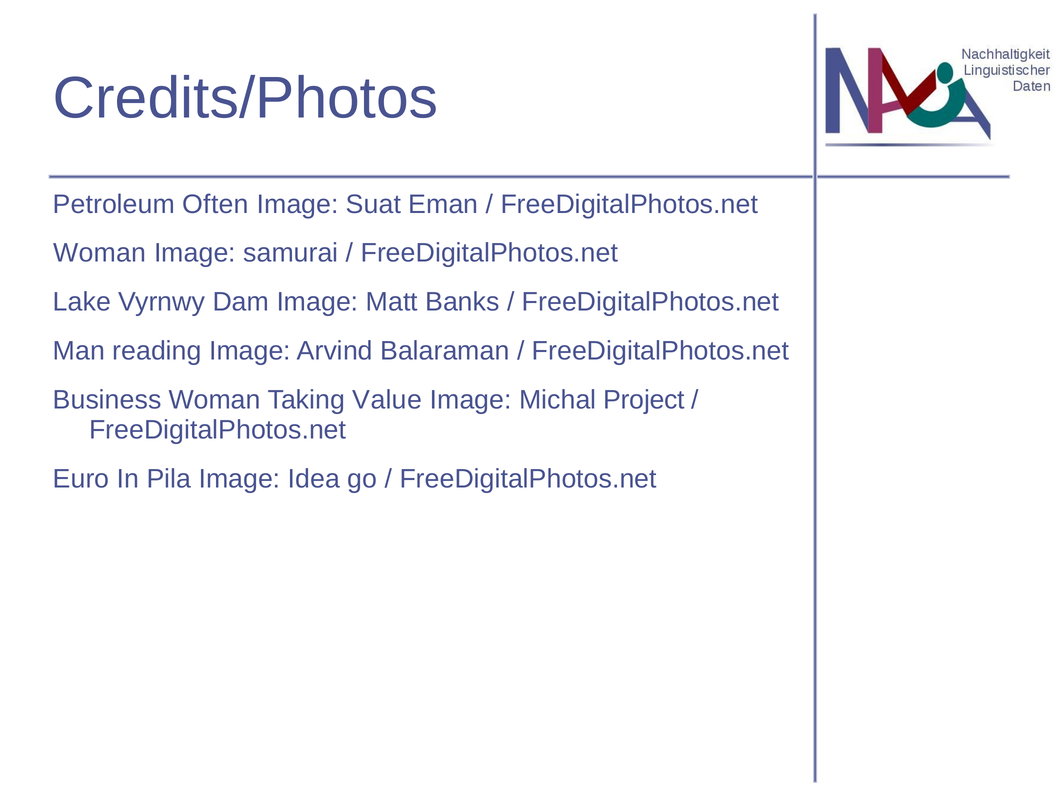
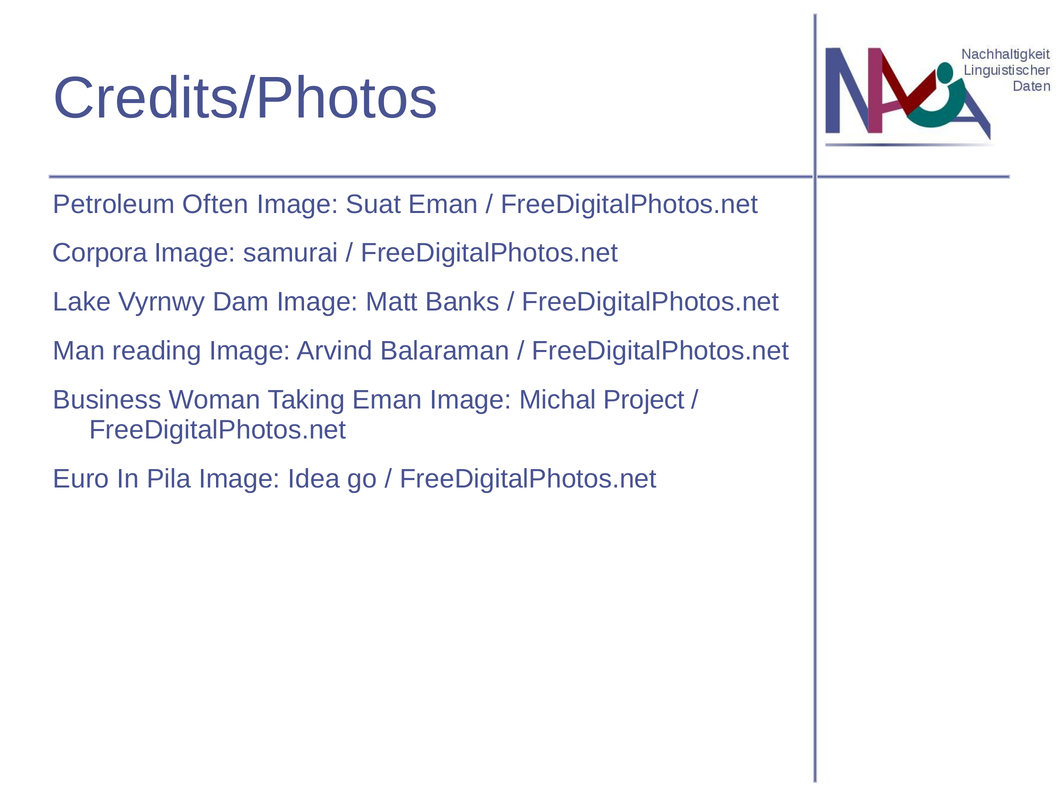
Woman: Woman -> Corpora (100, 253)
Taking Value: Value -> Eman (387, 400)
